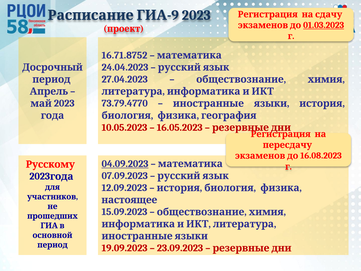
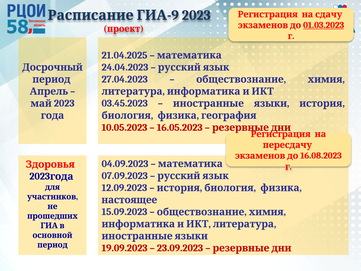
16.71.8752: 16.71.8752 -> 21.04.2025 (125, 55)
73.79.4770: 73.79.4770 -> 03.45.2023 (125, 103)
04.09.2023 underline: present -> none (125, 164)
Русскому: Русскому -> Здоровья (50, 164)
